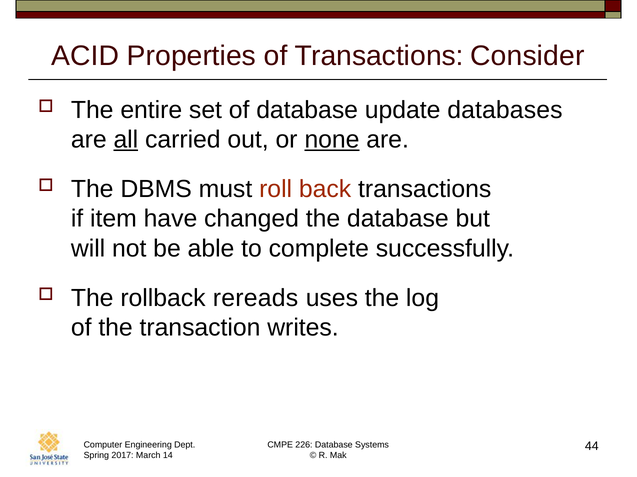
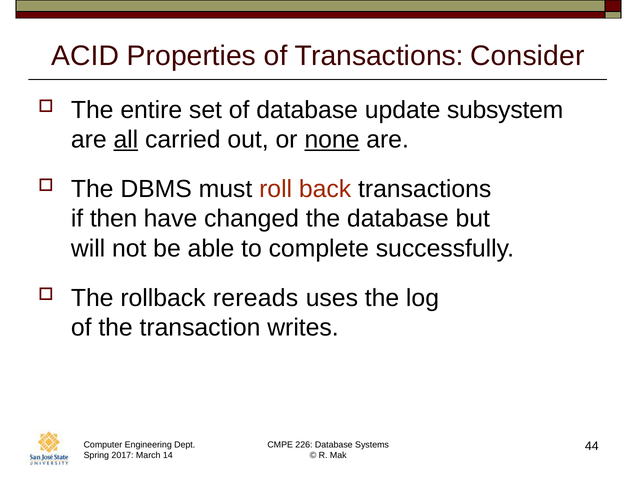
databases: databases -> subsystem (505, 110)
item: item -> then (114, 219)
